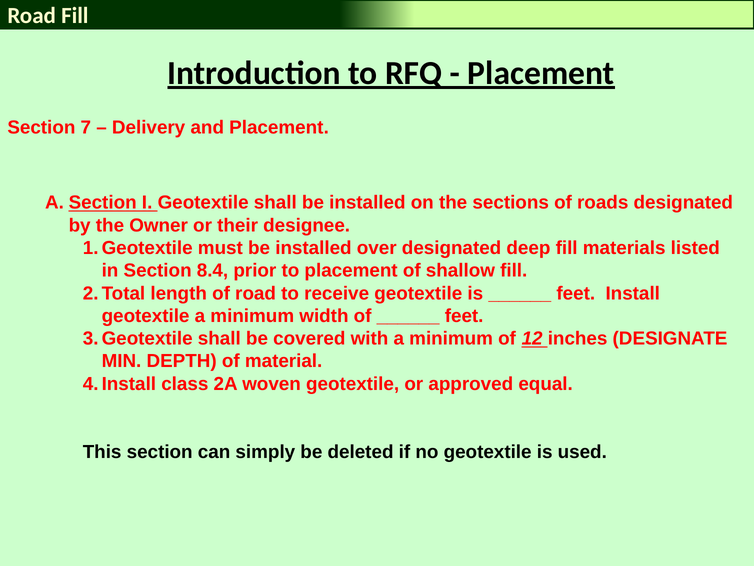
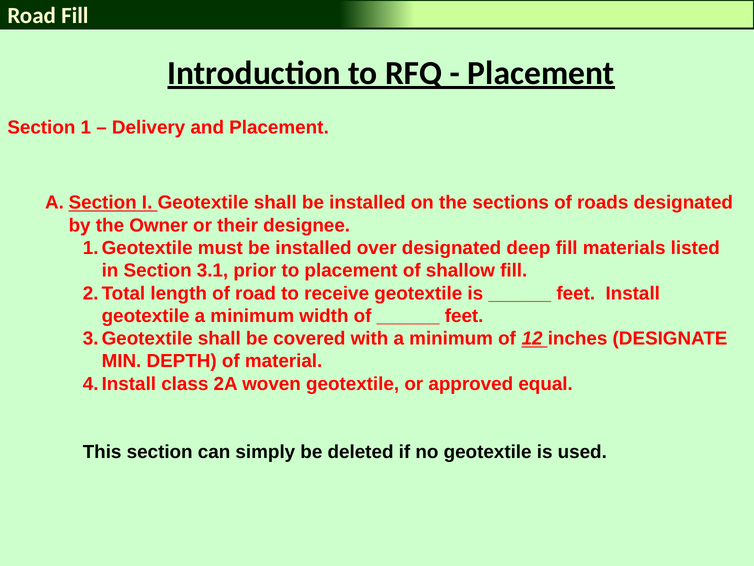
7: 7 -> 1 (86, 127)
8.4: 8.4 -> 3.1 (212, 270)
